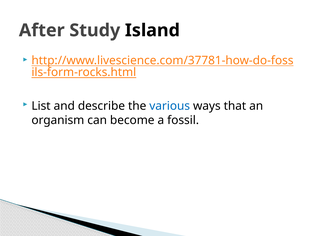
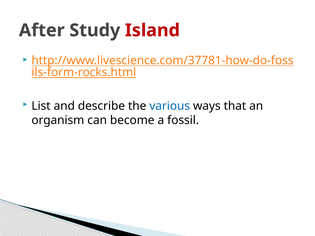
Island colour: black -> red (152, 30)
